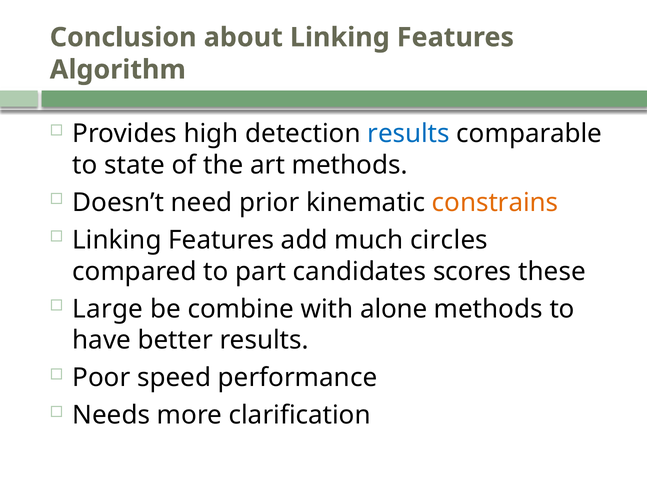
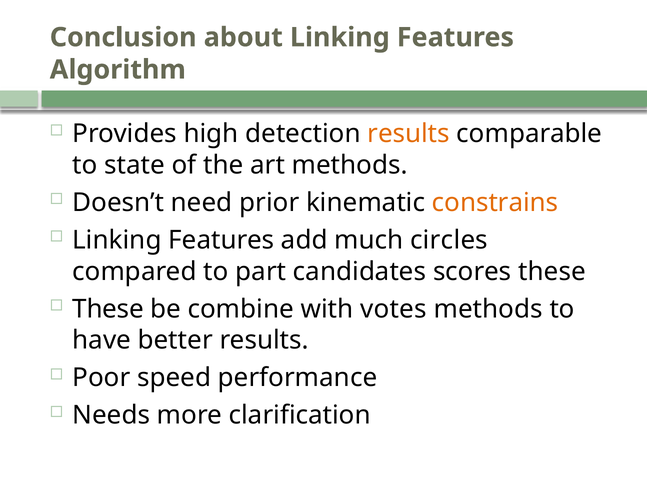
results colour: blue -> orange (409, 134)
Large: Large -> These (108, 309)
alone: alone -> votes (394, 309)
